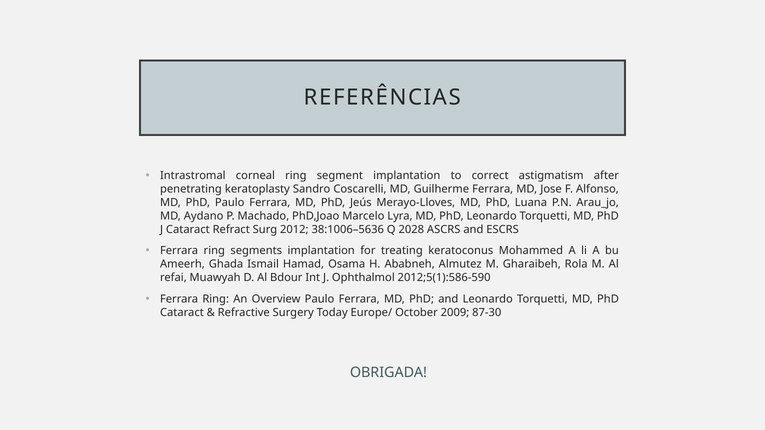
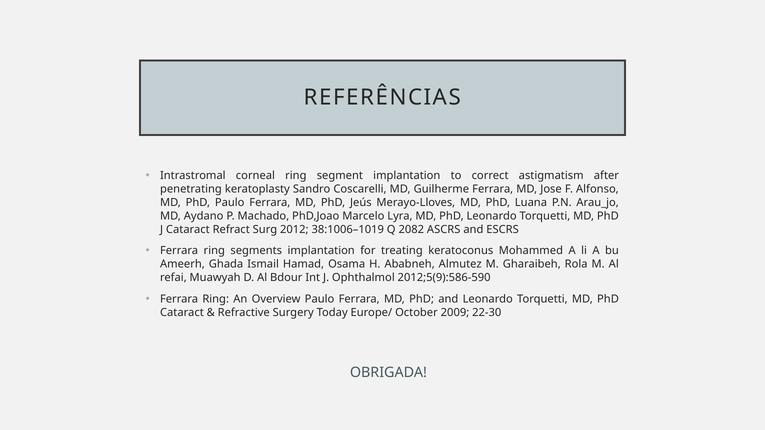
38:1006–5636: 38:1006–5636 -> 38:1006–1019 (348, 230)
2028: 2028 -> 2082 (411, 230)
2012;5(1):586-590: 2012;5(1):586-590 -> 2012;5(9):586-590 (444, 278)
87-30: 87-30 -> 22-30 (487, 313)
